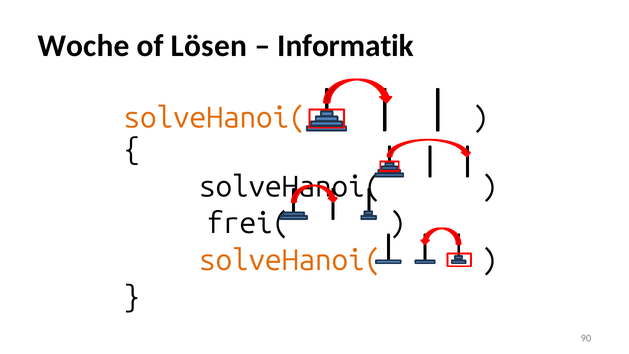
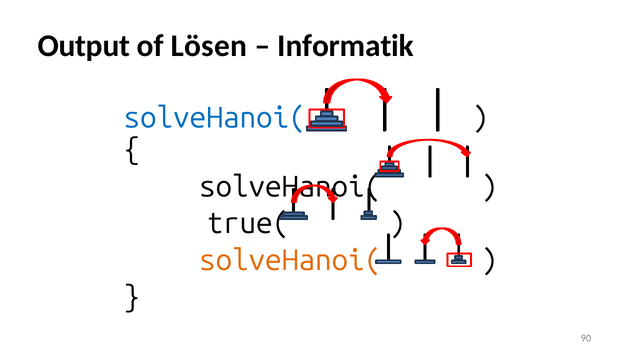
Woche: Woche -> Output (84, 46)
solveHanoi( colour: orange -> blue (215, 118)
frei(: frei( -> true( (248, 224)
